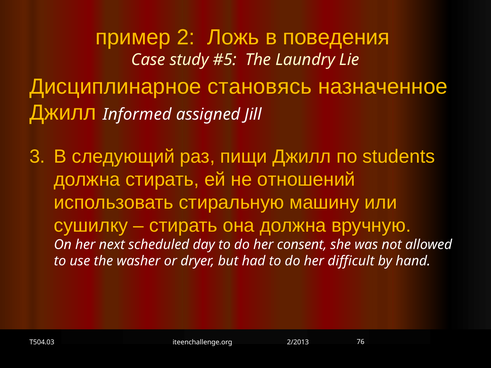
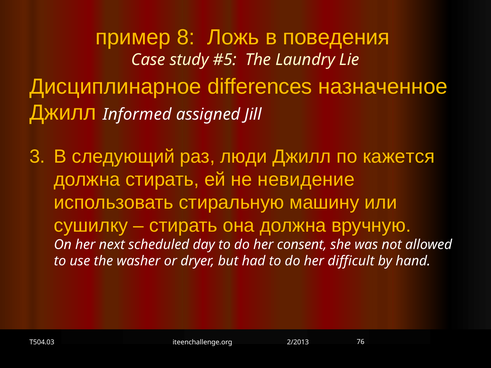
2: 2 -> 8 (186, 37)
становясь: становясь -> differences (260, 87)
пищи: пищи -> люди (244, 157)
students: students -> кажется (399, 157)
отношений: отношений -> невидение (306, 180)
